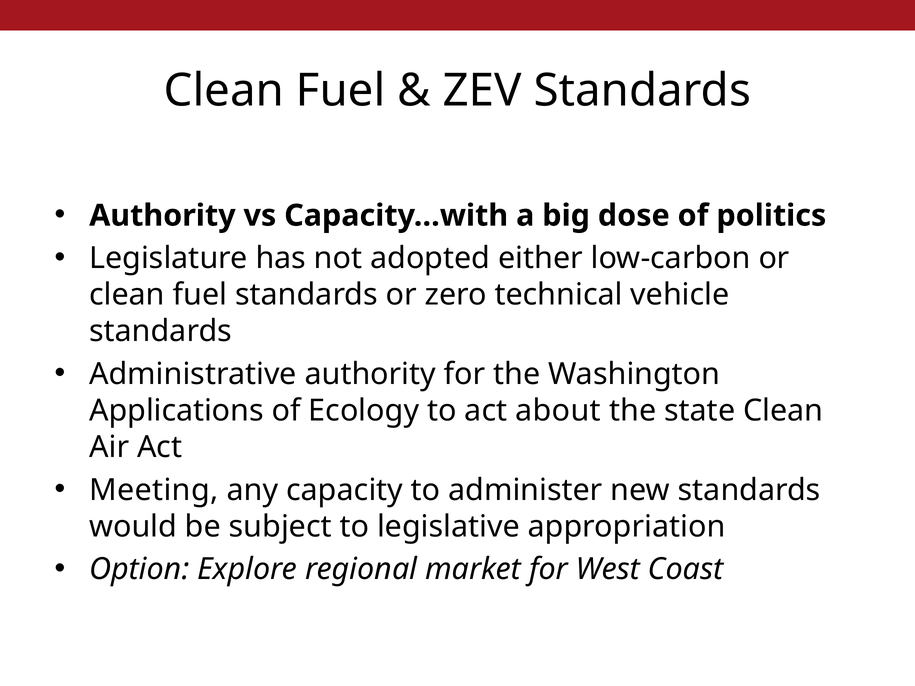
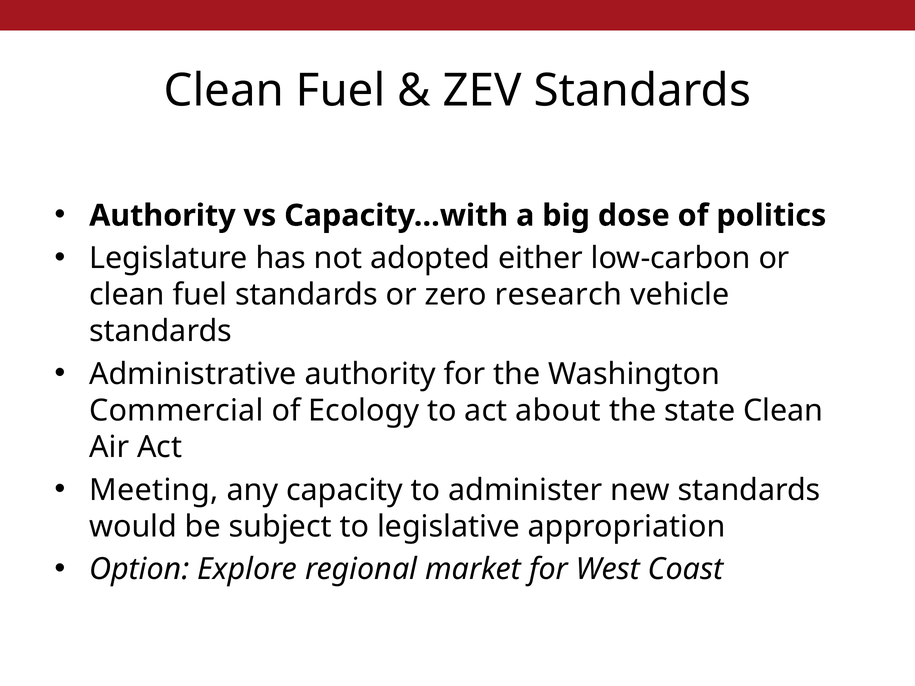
technical: technical -> research (558, 295)
Applications: Applications -> Commercial (176, 411)
